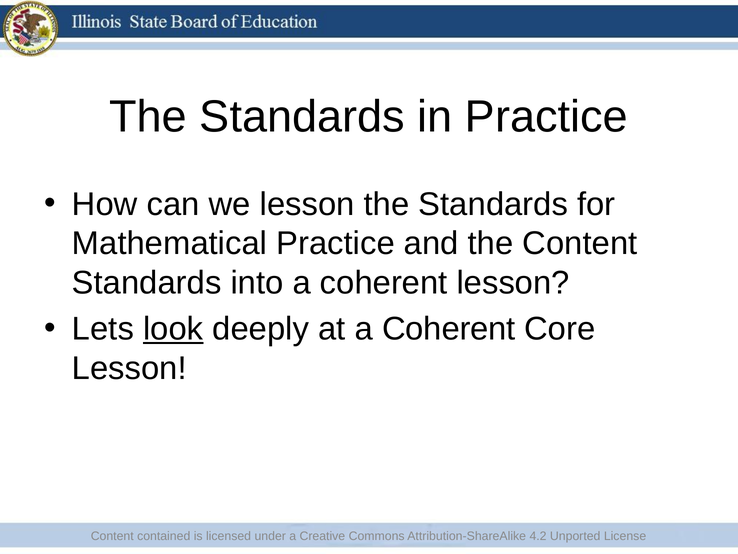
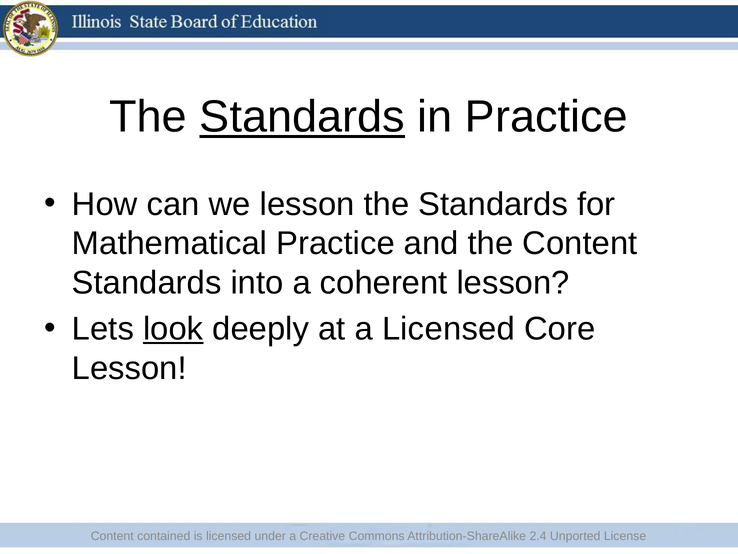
Standards underline: none -> present (302, 117)
at a Coherent: Coherent -> Licensed (448, 329)
4.2: 4.2 -> 2.4 (538, 536)
